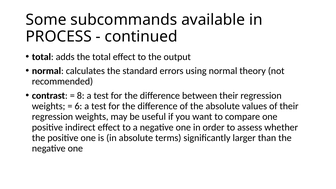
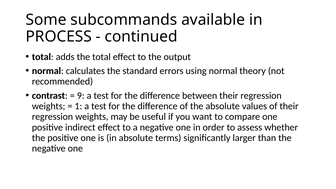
8: 8 -> 9 (81, 96)
6: 6 -> 1 (78, 106)
